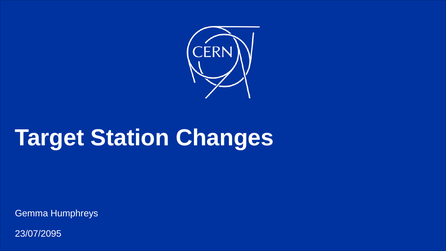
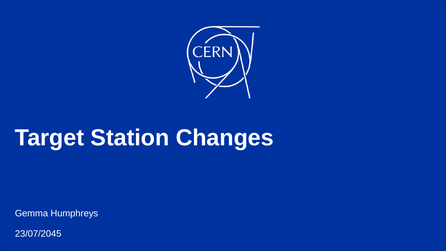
23/07/2095: 23/07/2095 -> 23/07/2045 (38, 234)
